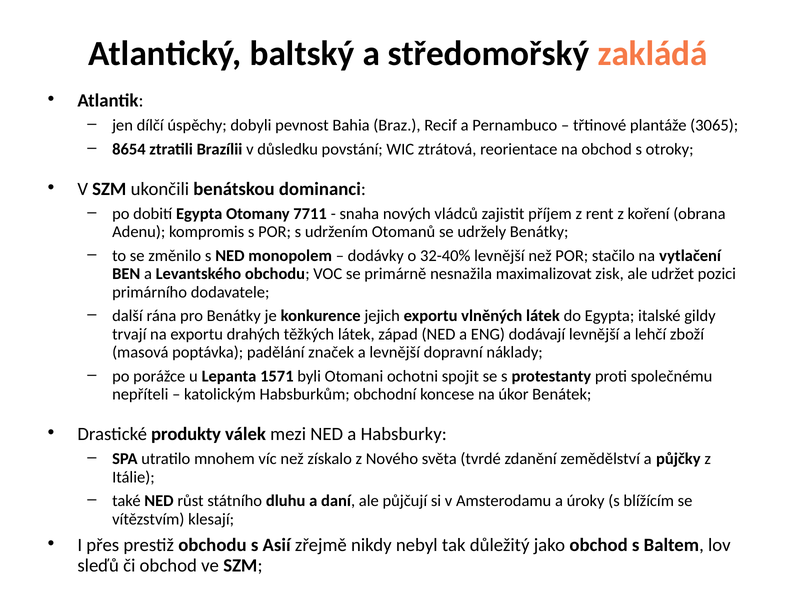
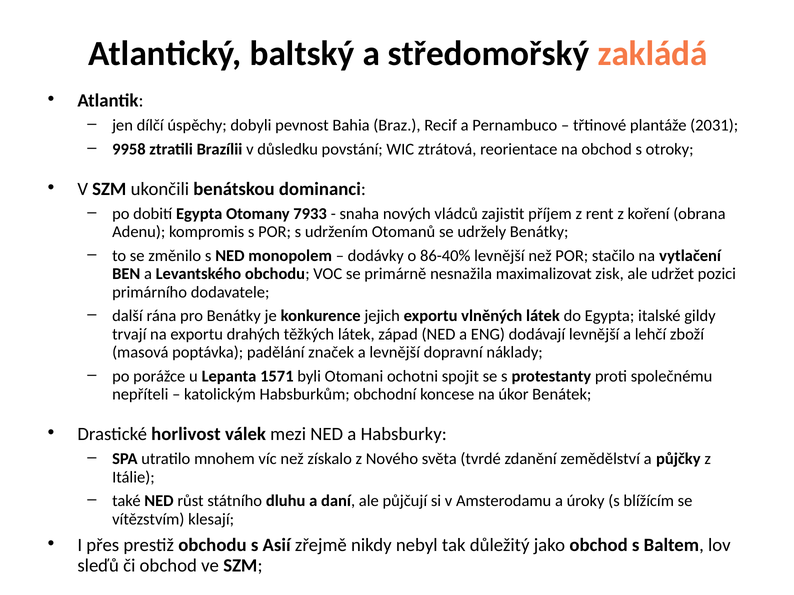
3065: 3065 -> 2031 (714, 126)
8654: 8654 -> 9958 (129, 149)
7711: 7711 -> 7933 (310, 214)
32-40%: 32-40% -> 86-40% (445, 256)
produkty: produkty -> horlivost (186, 434)
